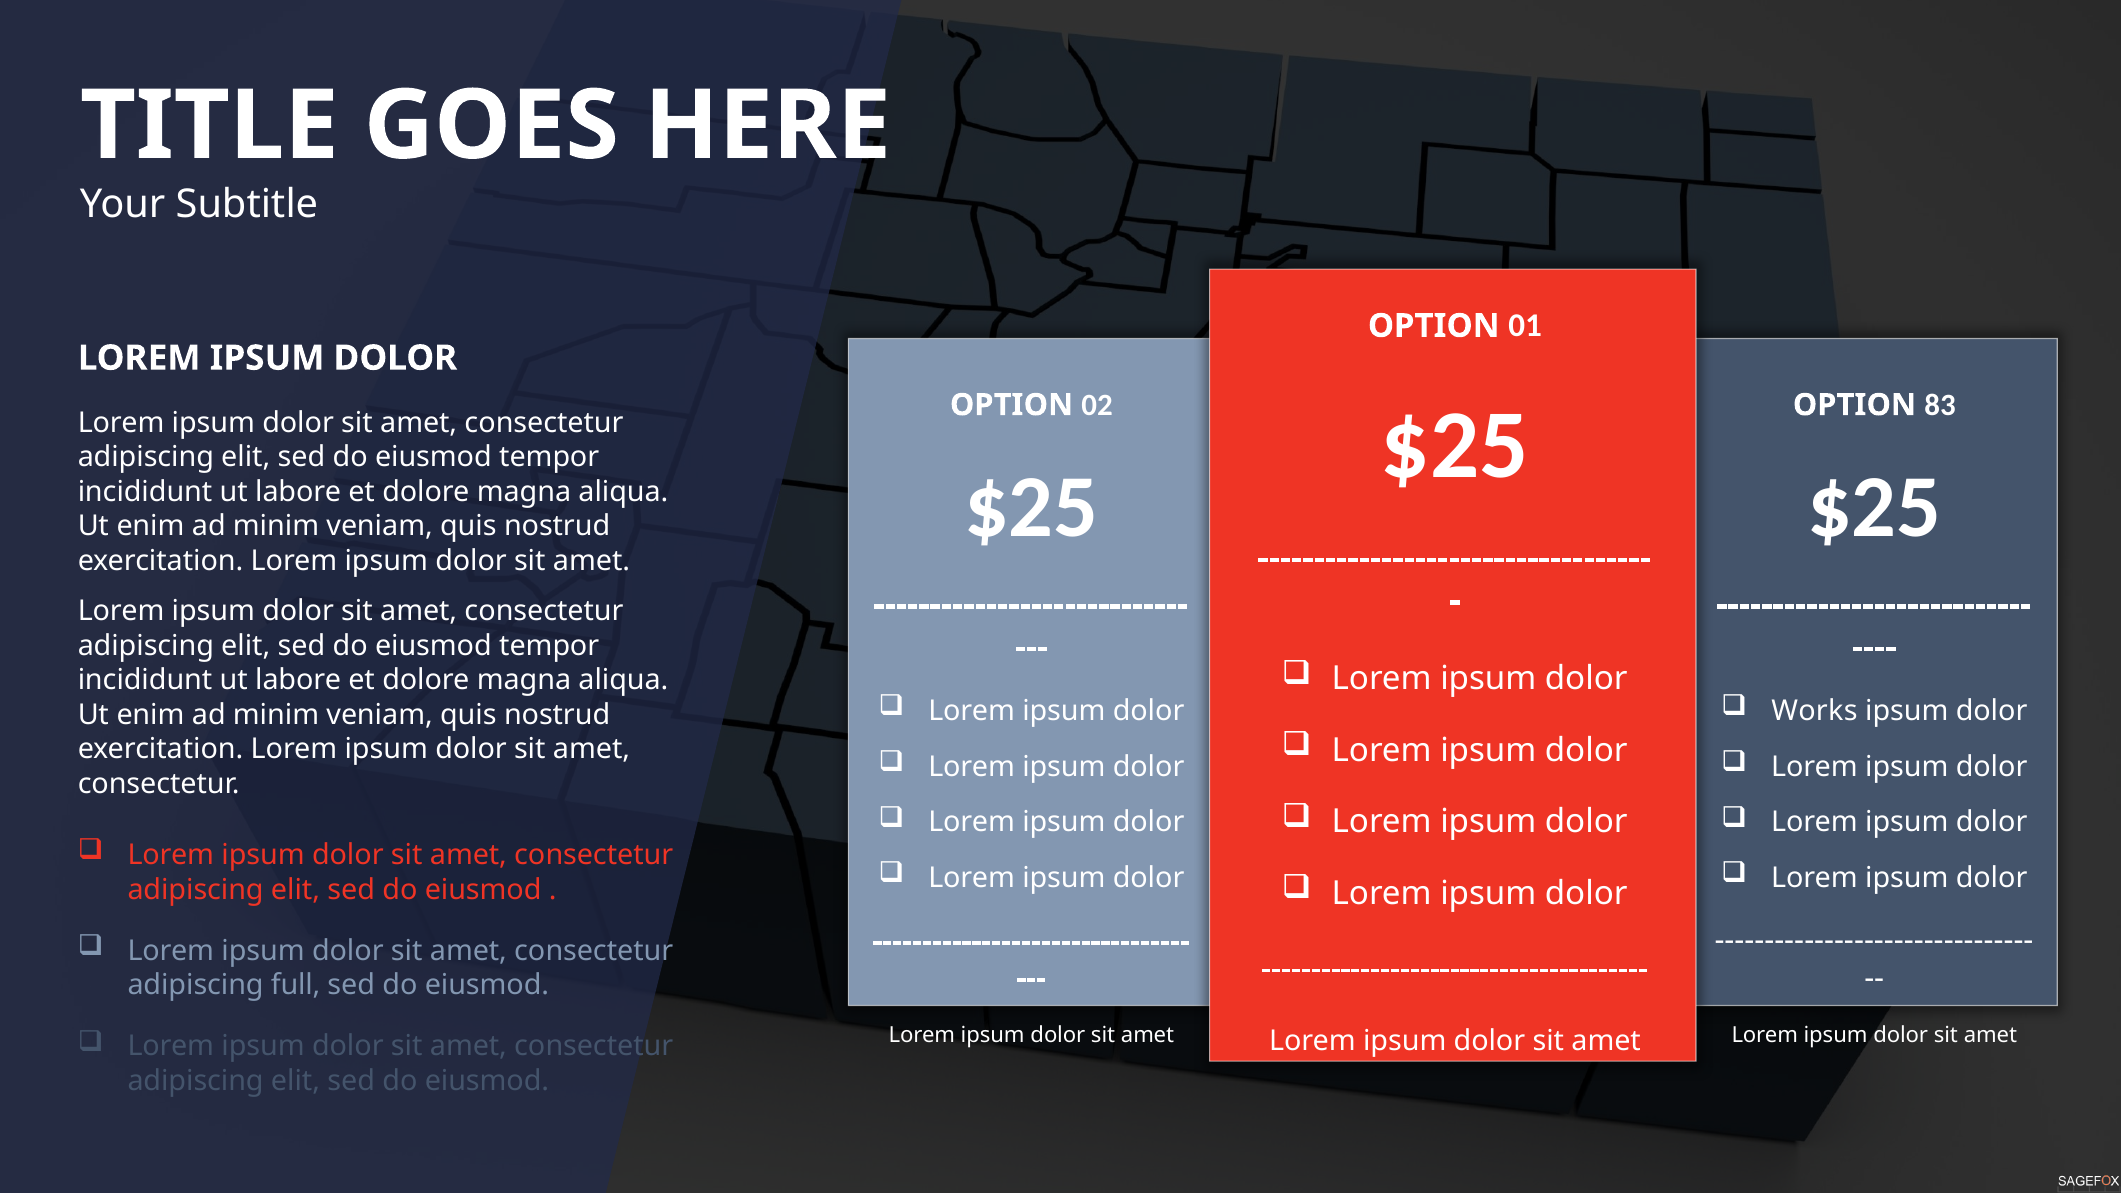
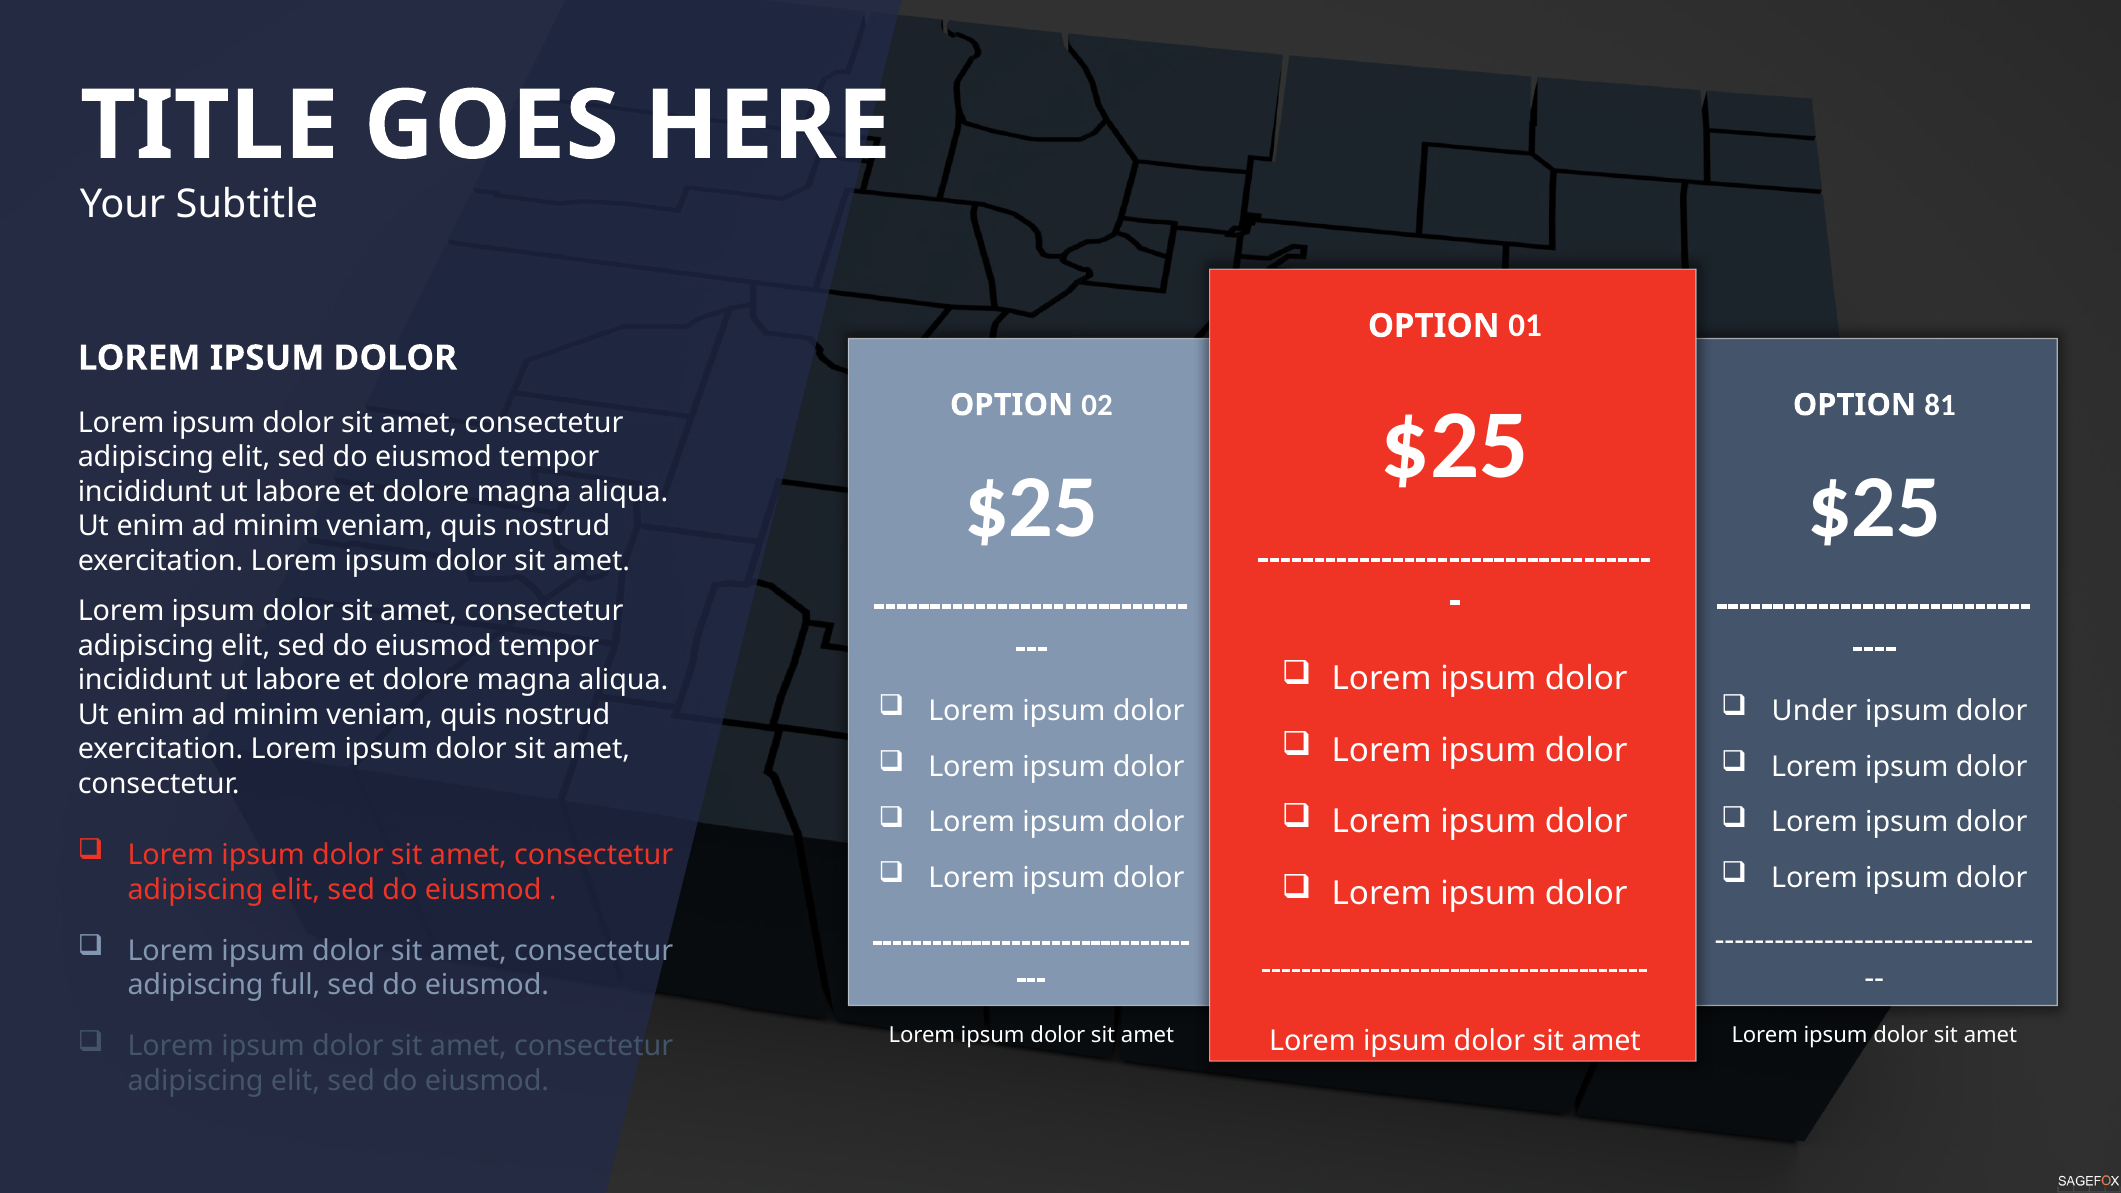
83: 83 -> 81 (1940, 405)
Works: Works -> Under (1814, 711)
